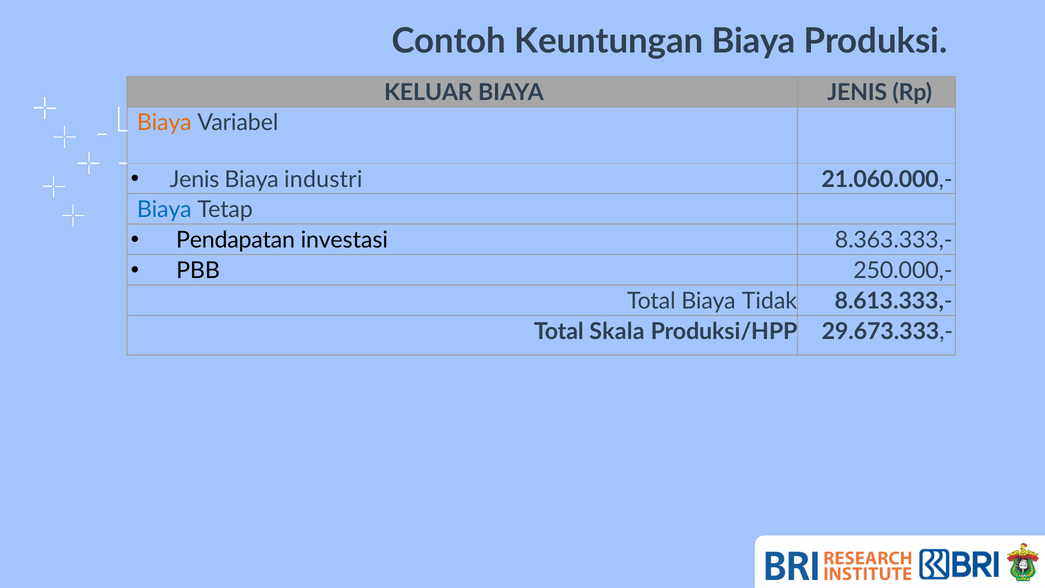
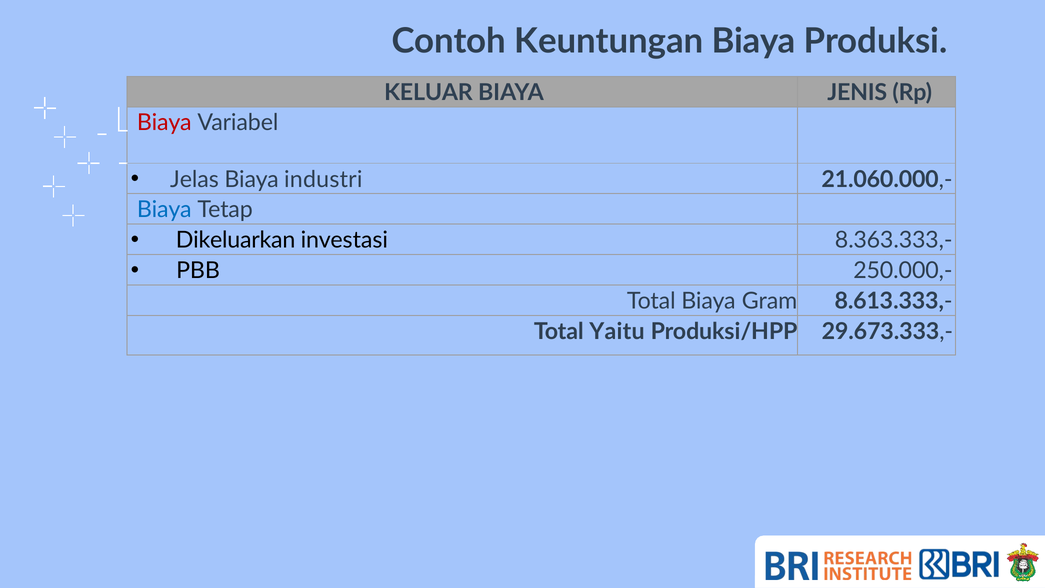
Biaya colour: orange -> red (164, 123)
Jenis: Jenis -> Jelas (194, 179)
Pendapatan: Pendapatan -> Dikeluarkan (236, 240)
Tidak: Tidak -> Gram (770, 301)
Skala: Skala -> Yaitu (617, 332)
